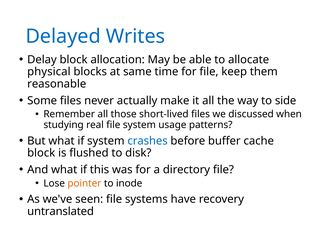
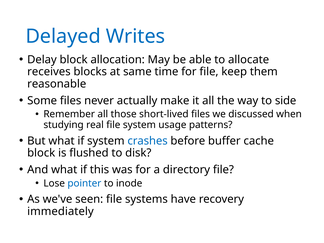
physical: physical -> receives (49, 72)
pointer colour: orange -> blue (84, 183)
untranslated: untranslated -> immediately (60, 211)
